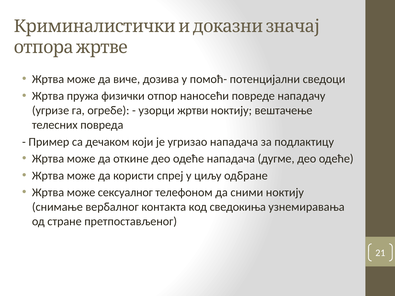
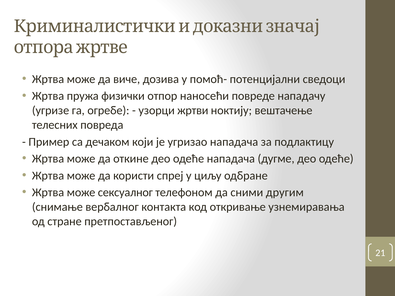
сними ноктију: ноктију -> другим (285, 193)
сведокиња: сведокиња -> откривање (238, 207)
